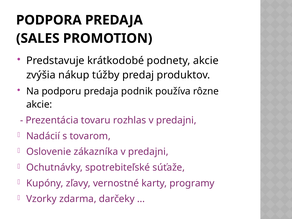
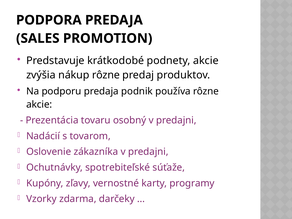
nákup túžby: túžby -> rôzne (106, 75)
rozhlas: rozhlas -> osobný (130, 120)
